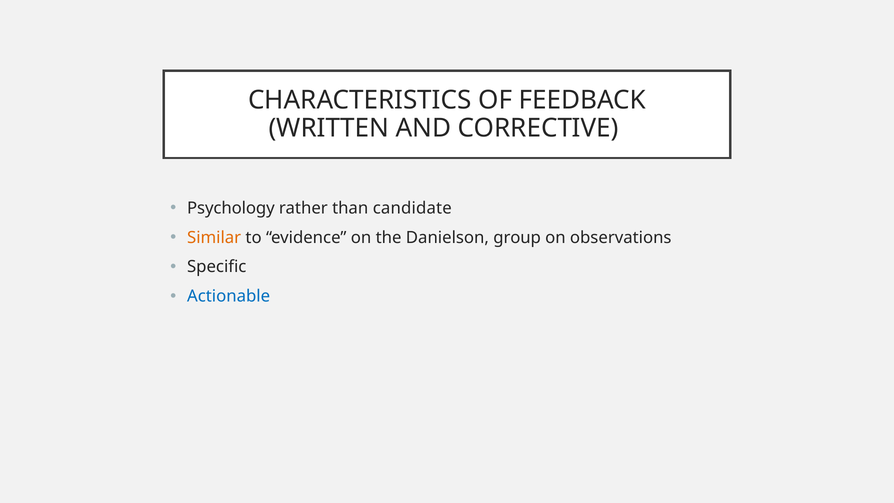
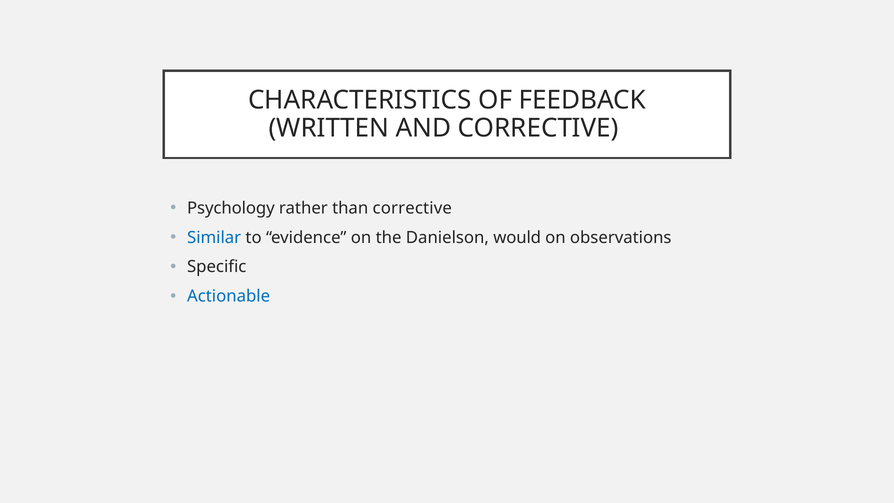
than candidate: candidate -> corrective (412, 208)
Similar colour: orange -> blue (214, 237)
group: group -> would (517, 237)
